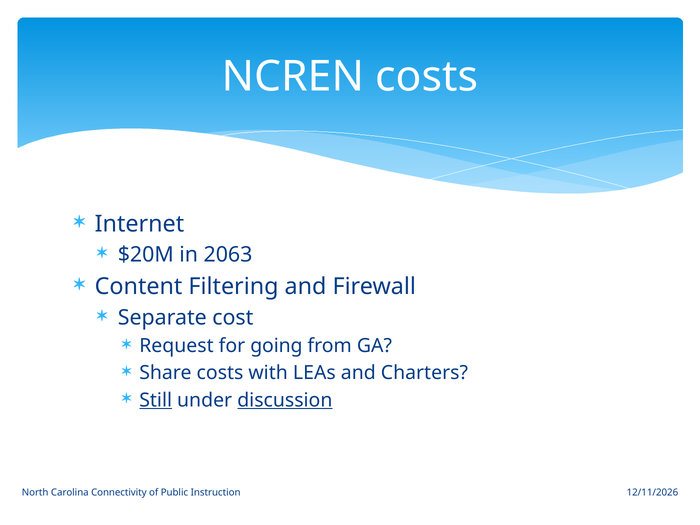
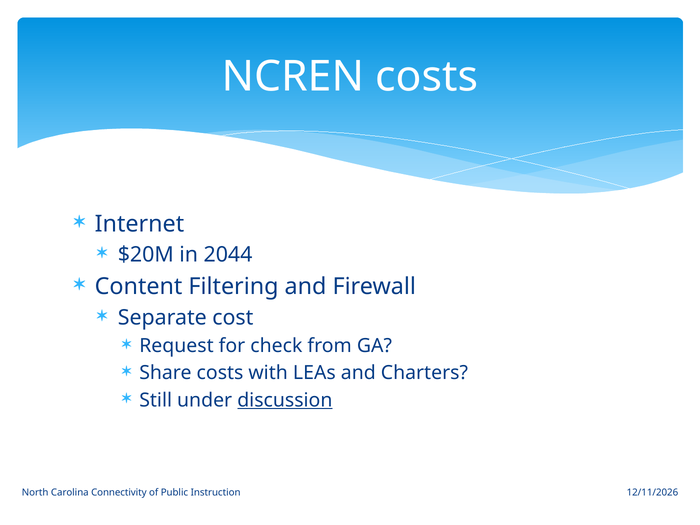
2063: 2063 -> 2044 (228, 255)
going: going -> check (276, 346)
Still underline: present -> none (156, 400)
